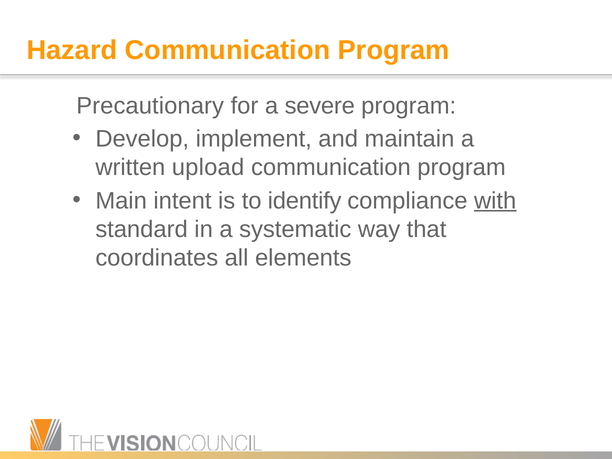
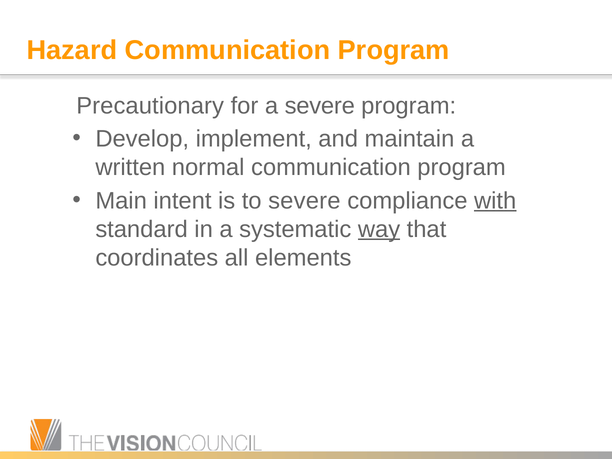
upload: upload -> normal (208, 167)
to identify: identify -> severe (304, 201)
way underline: none -> present (379, 229)
